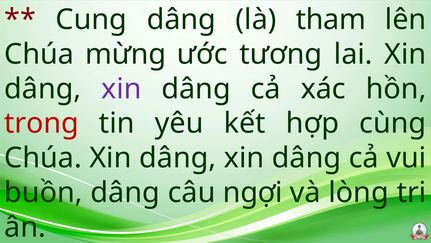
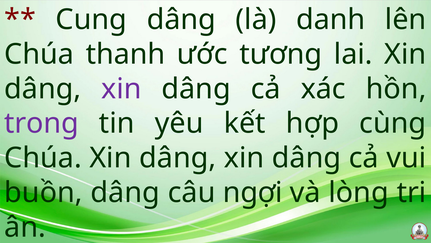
tham: tham -> danh (331, 20)
mừng: mừng -> thanh (125, 54)
trong colour: red -> purple (42, 123)
